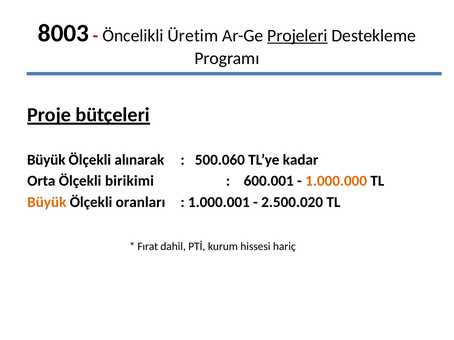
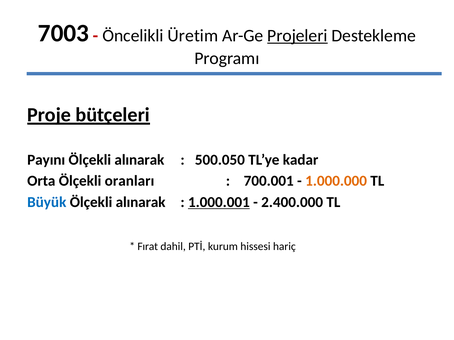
8003: 8003 -> 7003 (63, 33)
Büyük: Büyük -> Payını (46, 160)
500.060: 500.060 -> 500.050 (220, 160)
birikimi: birikimi -> oranları (130, 181)
600.001: 600.001 -> 700.001 (269, 181)
Büyük colour: orange -> blue (47, 202)
oranları: oranları -> alınarak (141, 202)
1.000.001 underline: none -> present (219, 202)
2.500.020: 2.500.020 -> 2.400.000 (292, 202)
